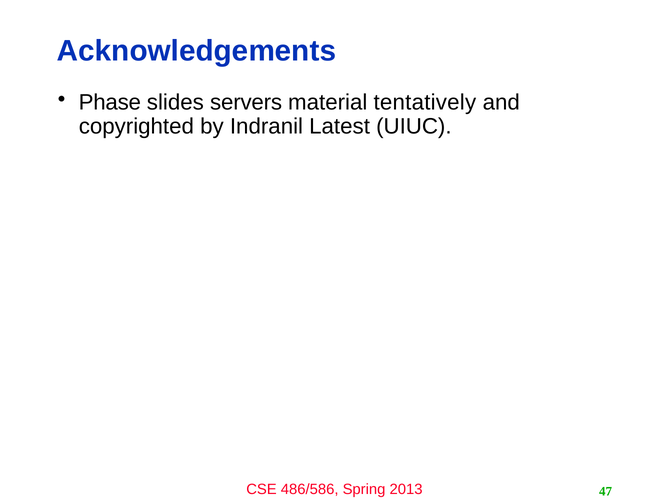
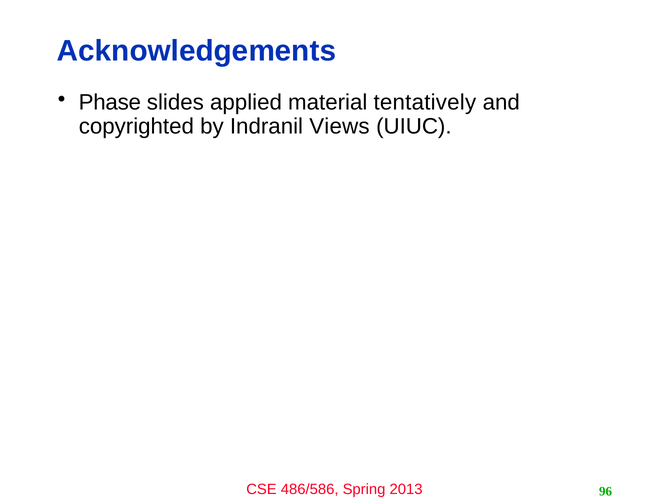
servers: servers -> applied (246, 103)
Latest: Latest -> Views (339, 127)
47: 47 -> 96 (606, 492)
